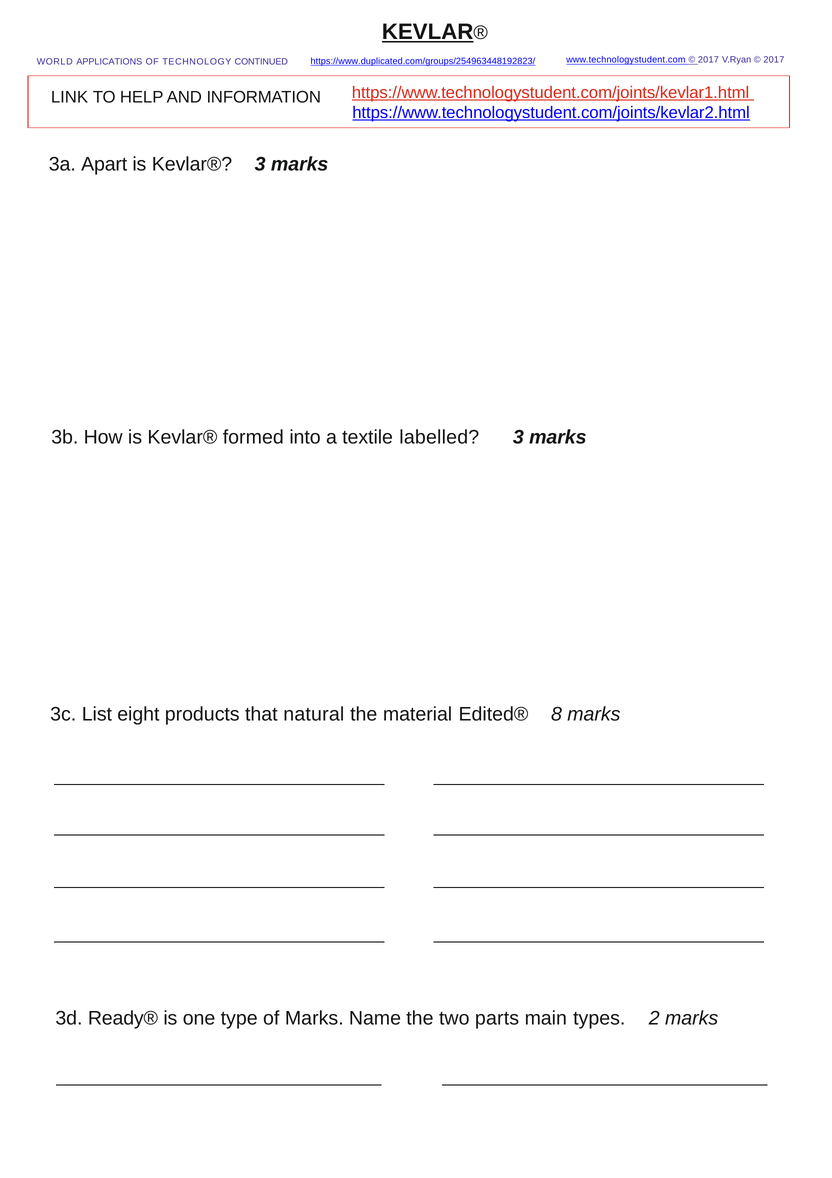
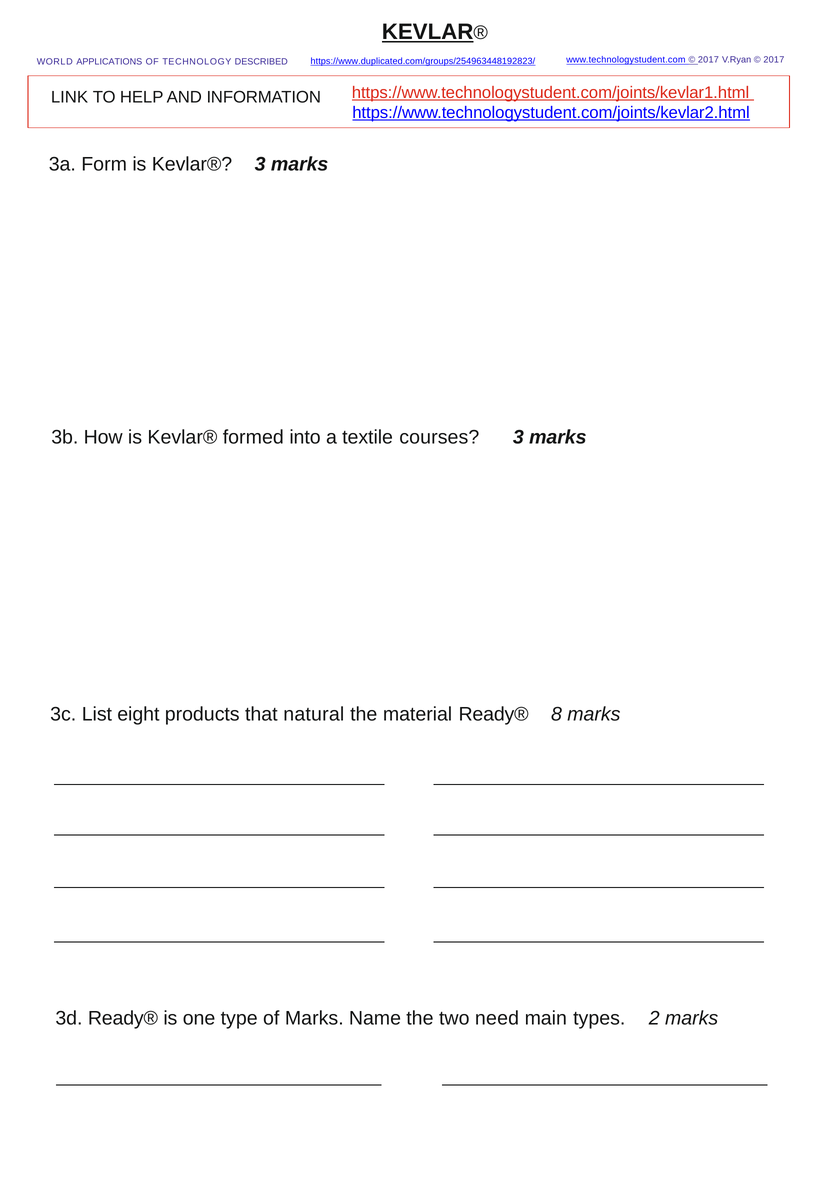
CONTINUED: CONTINUED -> DESCRIBED (261, 62)
Apart: Apart -> Form (104, 164)
labelled: labelled -> courses (439, 437)
material Edited®: Edited® -> Ready® (494, 714)
parts: parts -> need (497, 1018)
